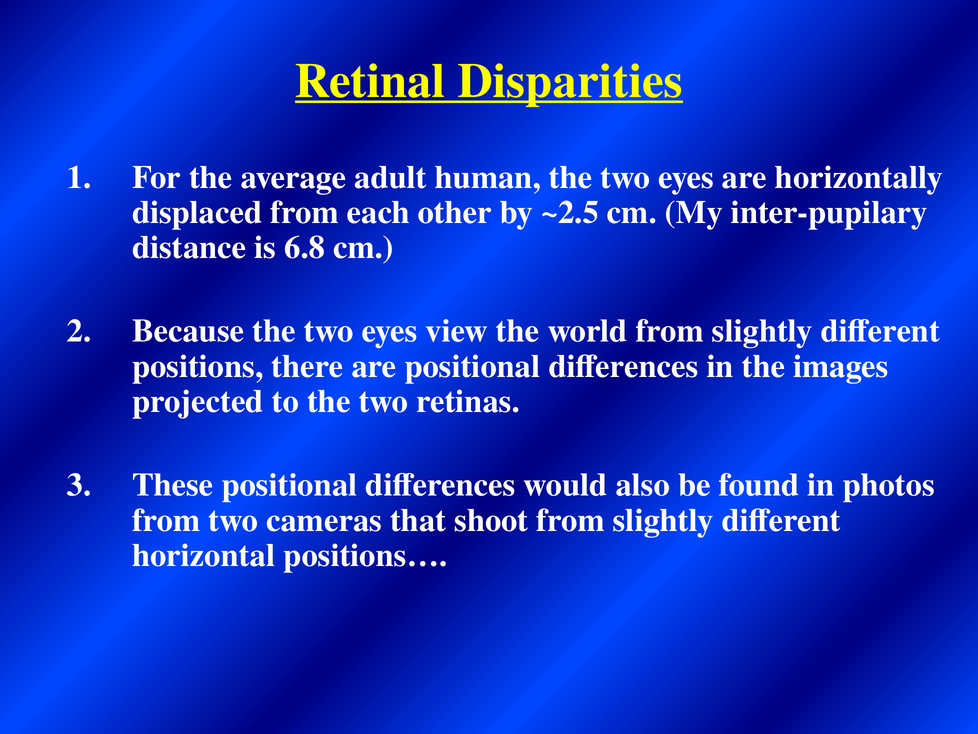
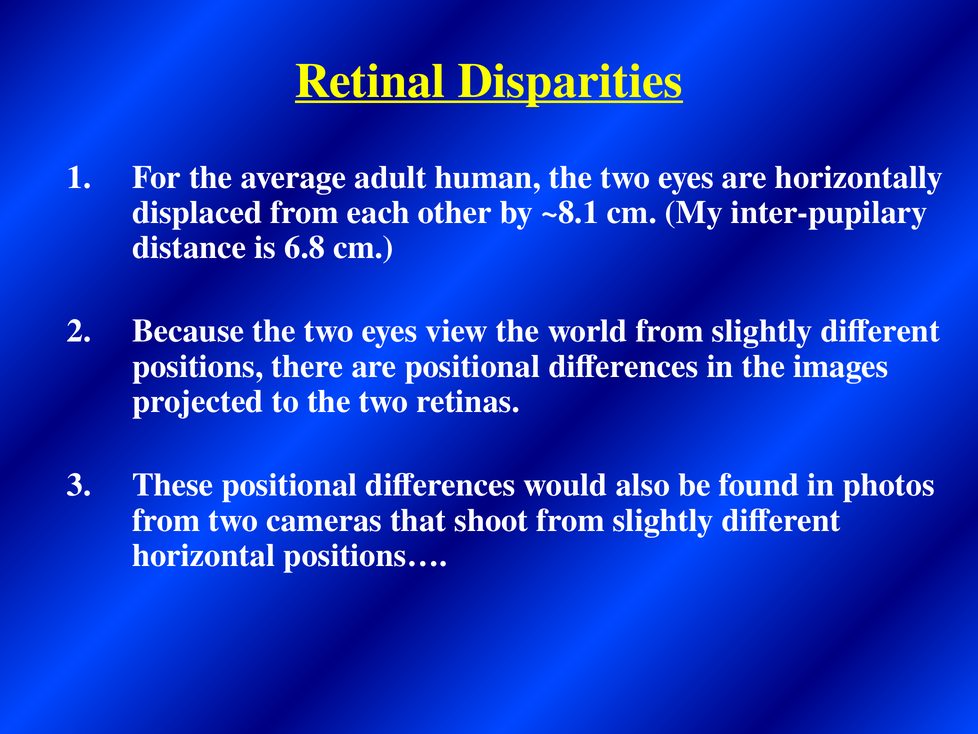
~2.5: ~2.5 -> ~8.1 (570, 212)
